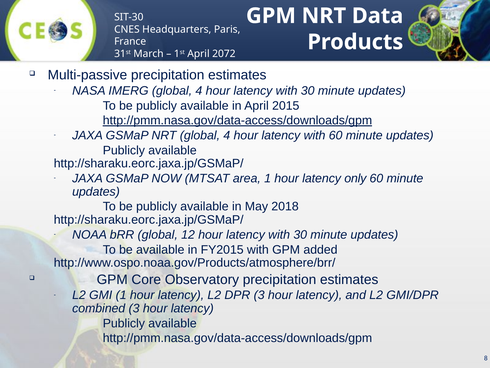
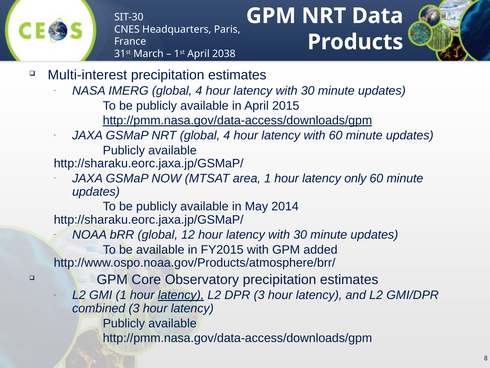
2072: 2072 -> 2038 (224, 54)
Multi-passive: Multi-passive -> Multi-interest (87, 75)
2018: 2018 -> 2014 (285, 206)
latency underline: none -> present (181, 295)
